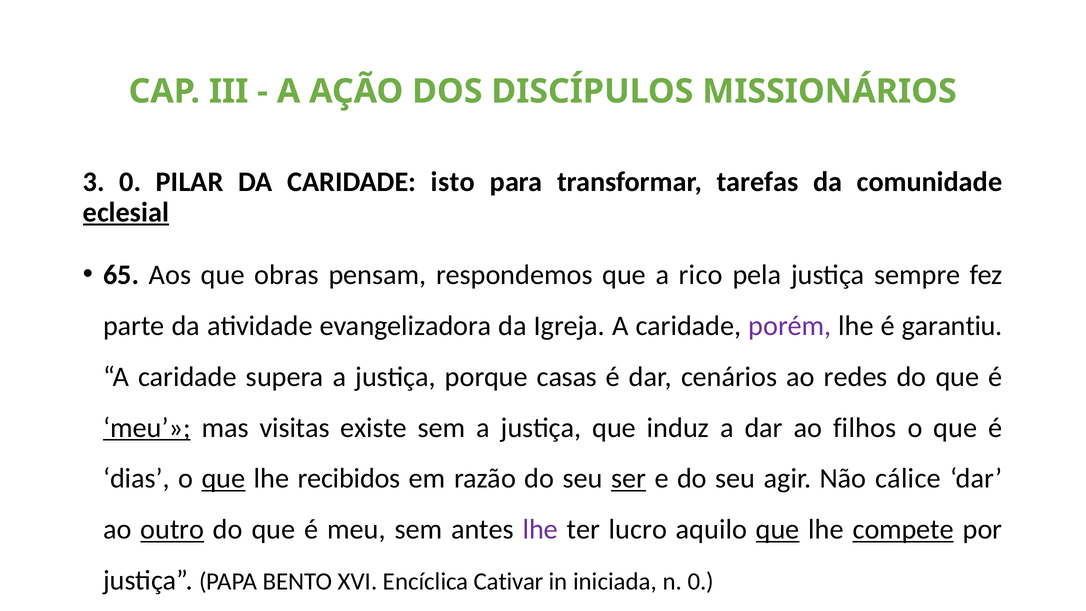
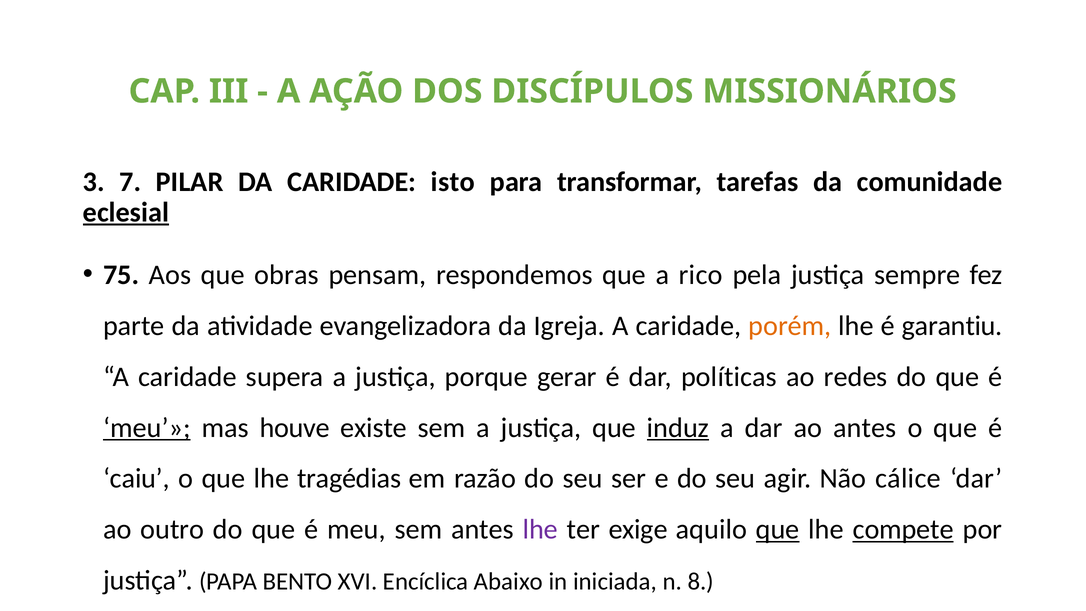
3 0: 0 -> 7 (130, 182)
65: 65 -> 75 (121, 275)
porém colour: purple -> orange (790, 326)
casas: casas -> gerar (567, 377)
cenários: cenários -> políticas (729, 377)
visitas: visitas -> houve (295, 428)
induz underline: none -> present (678, 428)
ao filhos: filhos -> antes (865, 428)
dias: dias -> caiu (136, 479)
que underline: present -> none (223, 479)
recibidos: recibidos -> tragédias (349, 479)
ser underline: present -> none (629, 479)
outro underline: present -> none (172, 529)
lucro: lucro -> exige (638, 529)
Cativar: Cativar -> Abaixo (509, 581)
n 0: 0 -> 8 (701, 581)
